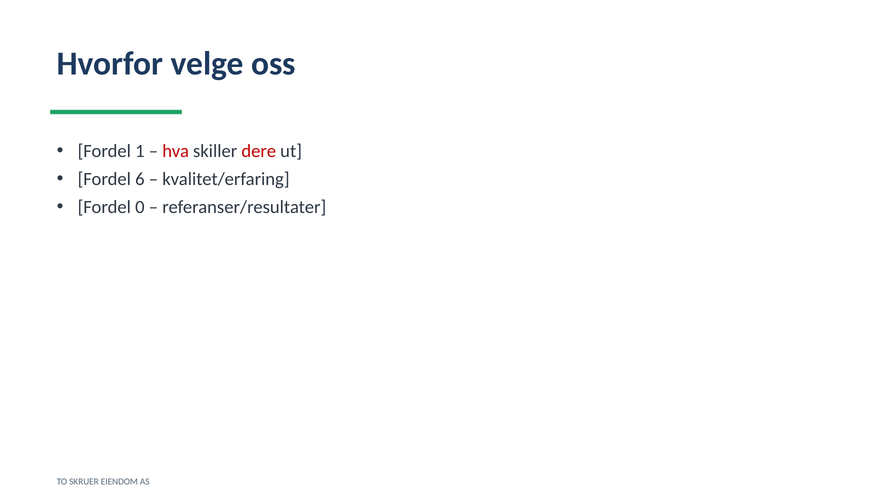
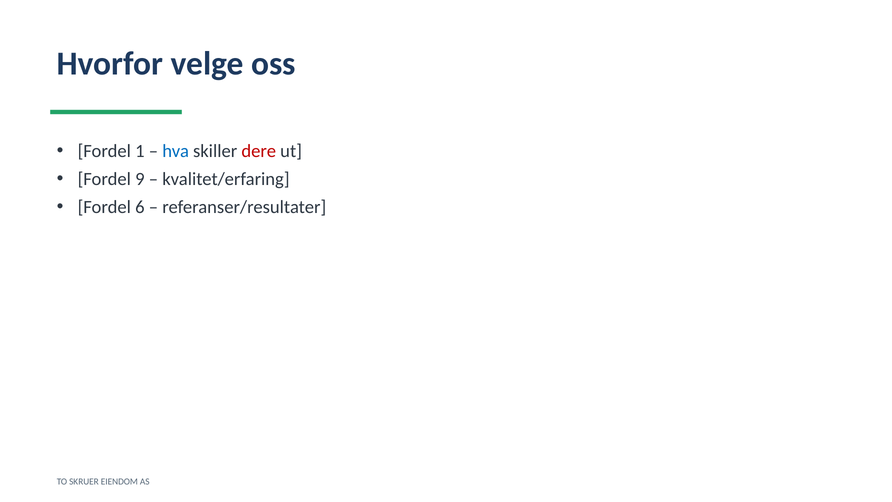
hva colour: red -> blue (176, 151)
6: 6 -> 9 (140, 179)
0: 0 -> 6 (140, 207)
